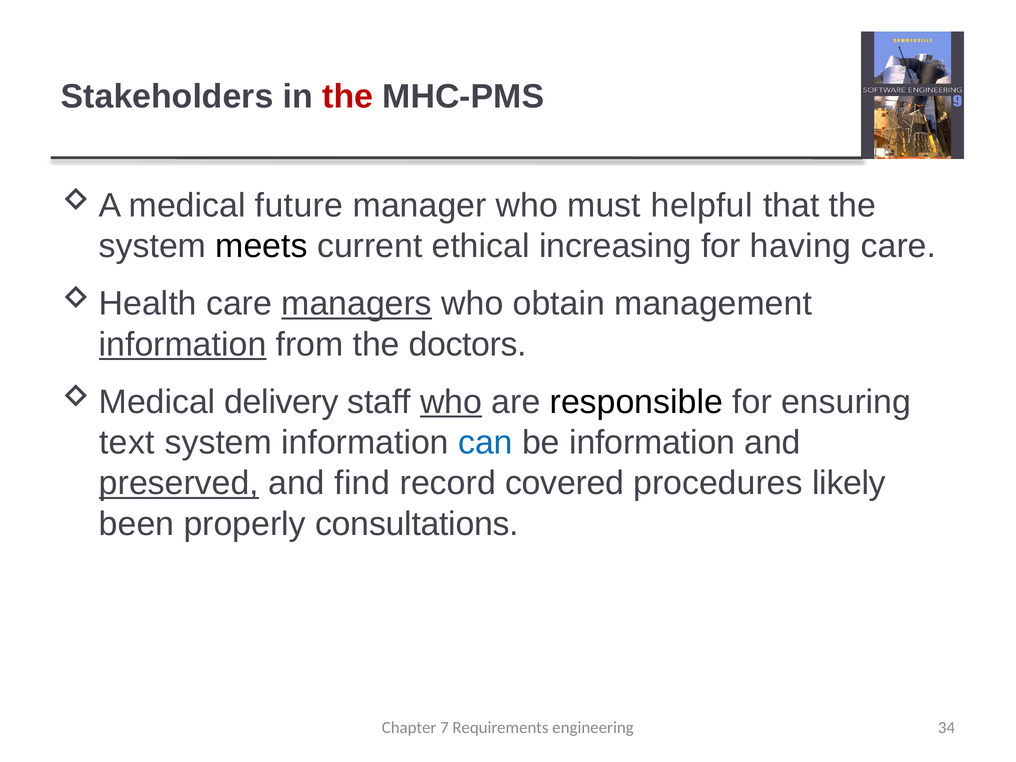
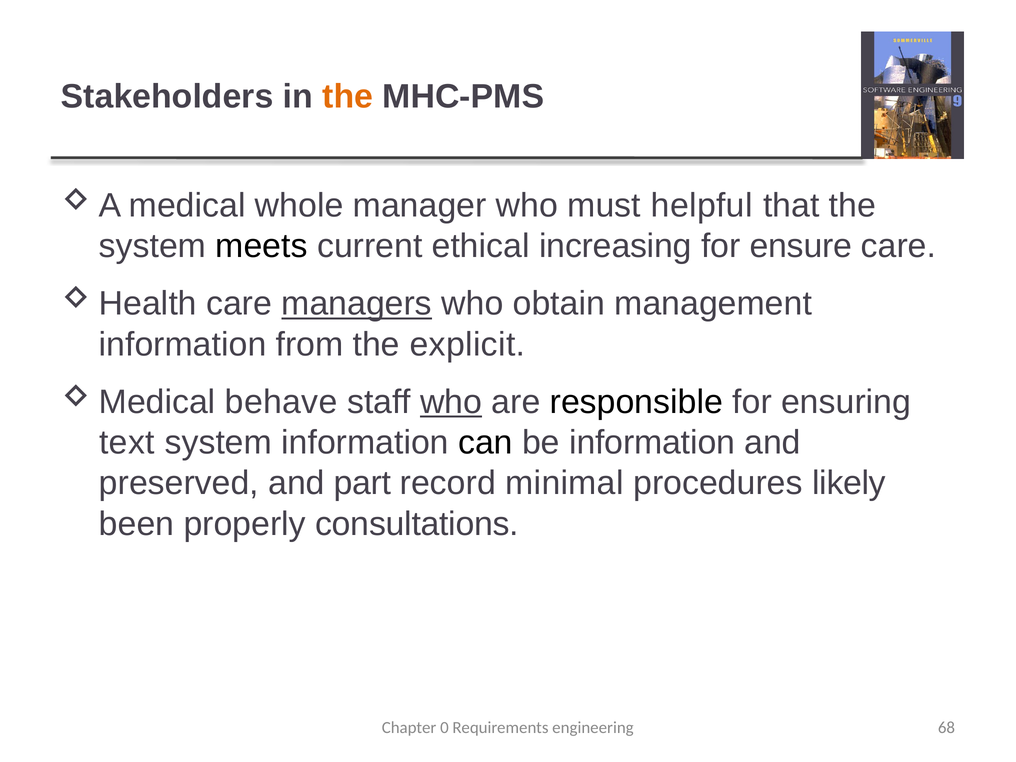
the colour: red -> orange (348, 96)
future: future -> whole (299, 206)
having: having -> ensure (801, 246)
information underline: present -> none (183, 344)
doctors: doctors -> explicit (467, 344)
delivery: delivery -> behave (281, 402)
can colour: blue -> black (486, 443)
preserved underline: present -> none (179, 483)
find: find -> part (362, 483)
covered: covered -> minimal (564, 483)
7: 7 -> 0 (444, 728)
34: 34 -> 68 (946, 728)
